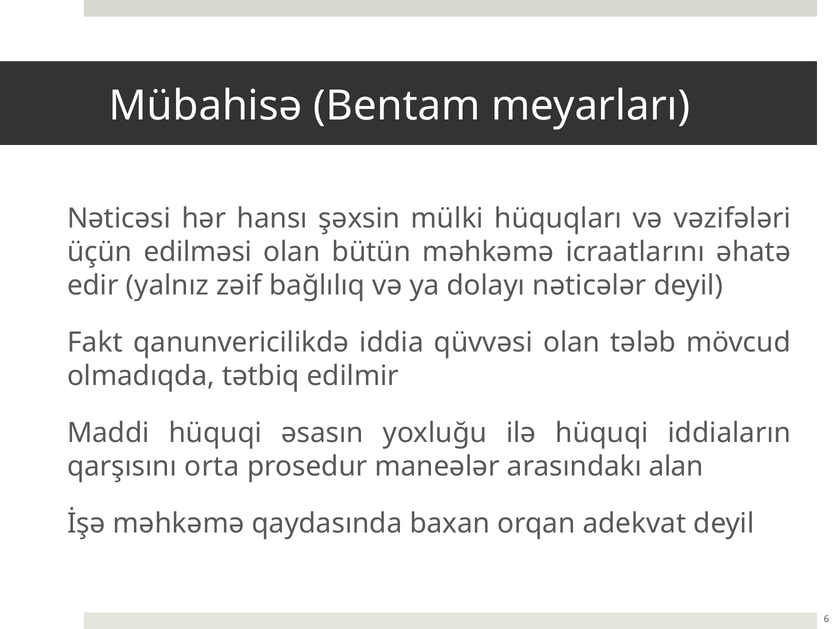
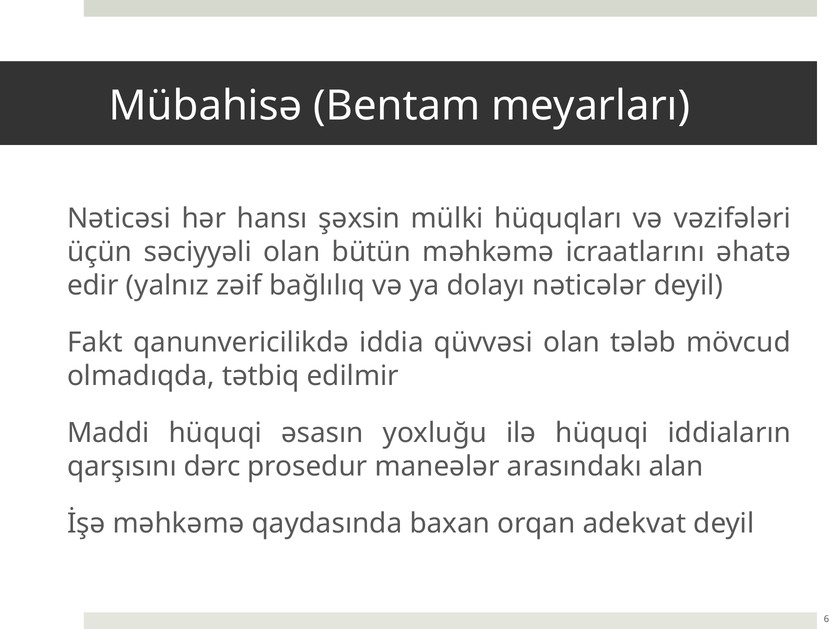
edilməsi: edilməsi -> səciyyəli (198, 252)
orta: orta -> dərc (212, 466)
